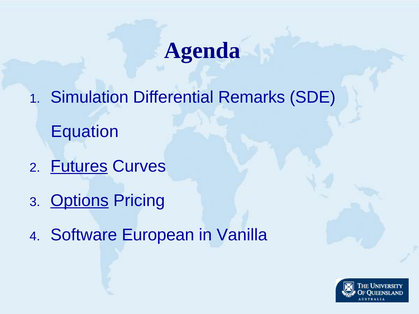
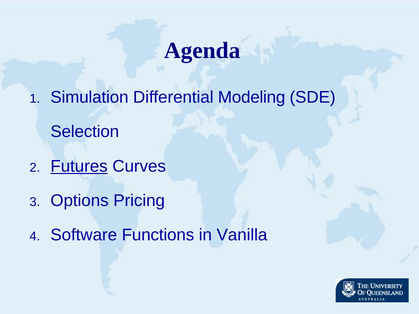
Remarks: Remarks -> Modeling (252, 97)
Equation: Equation -> Selection (85, 132)
Options underline: present -> none (80, 201)
European: European -> Functions (158, 235)
